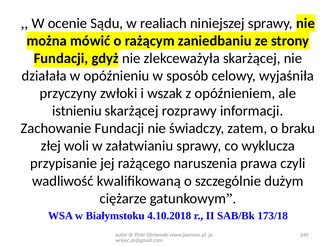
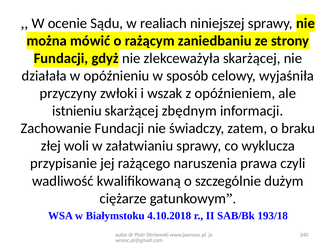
rozprawy: rozprawy -> zbędnym (189, 111)
173/18: 173/18 -> 193/18 (273, 216)
